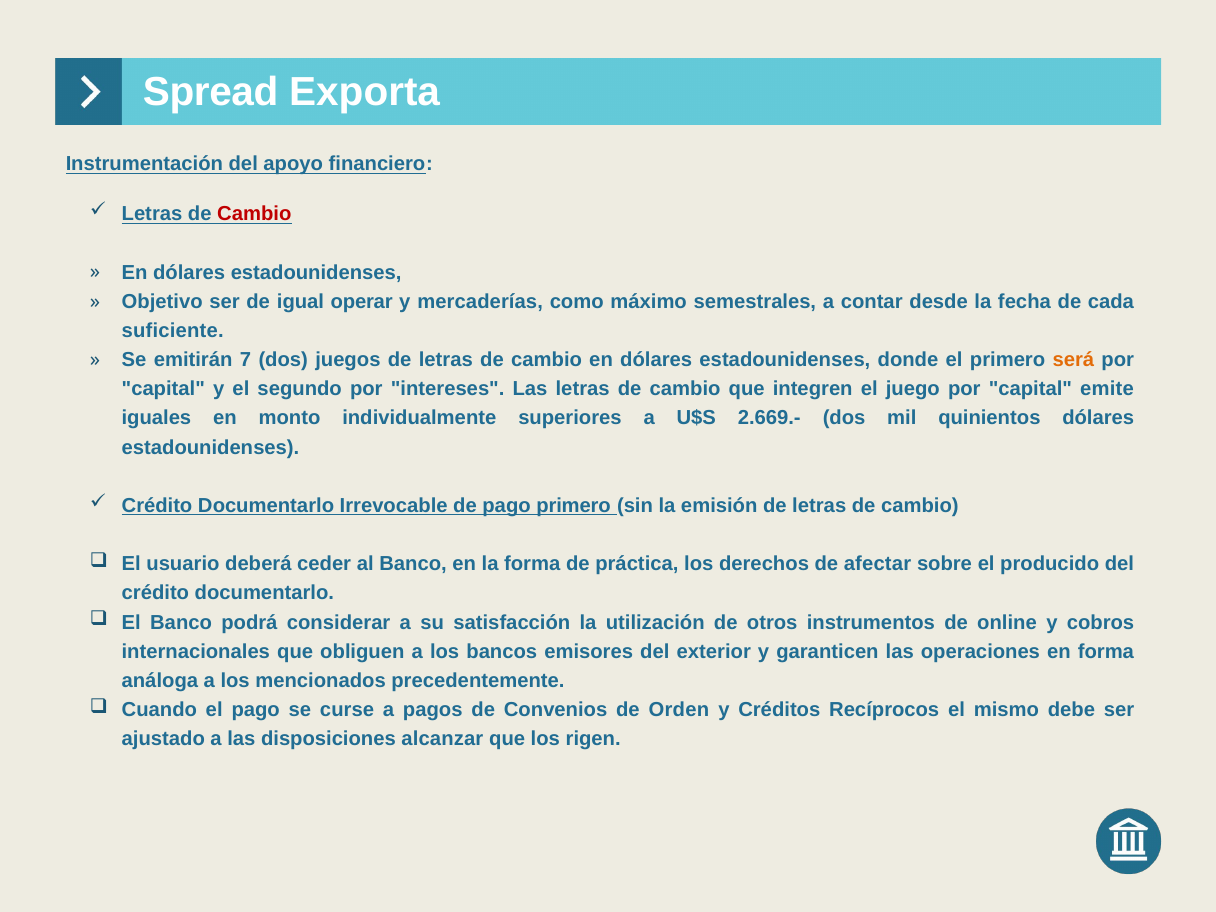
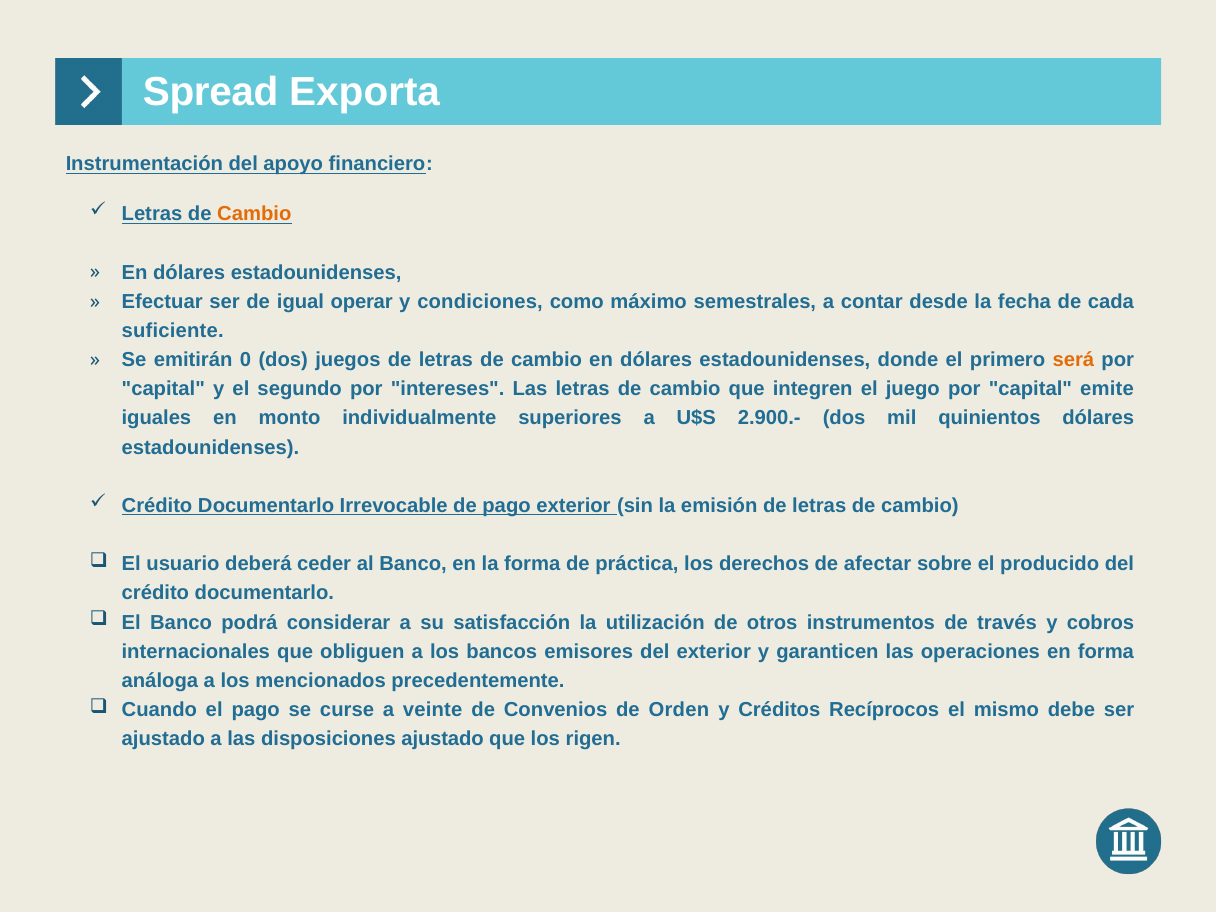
Cambio colour: red -> orange (254, 214)
Objetivo: Objetivo -> Efectuar (162, 302)
mercaderías: mercaderías -> condiciones (480, 302)
7: 7 -> 0 (245, 360)
2.669.-: 2.669.- -> 2.900.- (769, 418)
pago primero: primero -> exterior (573, 506)
online: online -> través (1007, 622)
pagos: pagos -> veinte (433, 710)
disposiciones alcanzar: alcanzar -> ajustado (443, 739)
